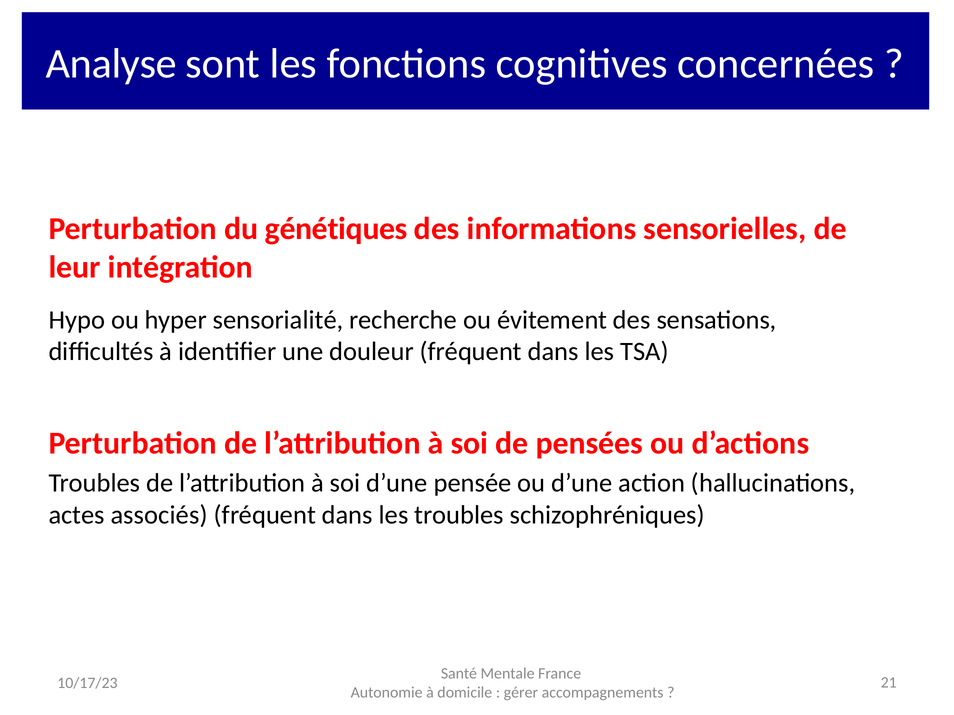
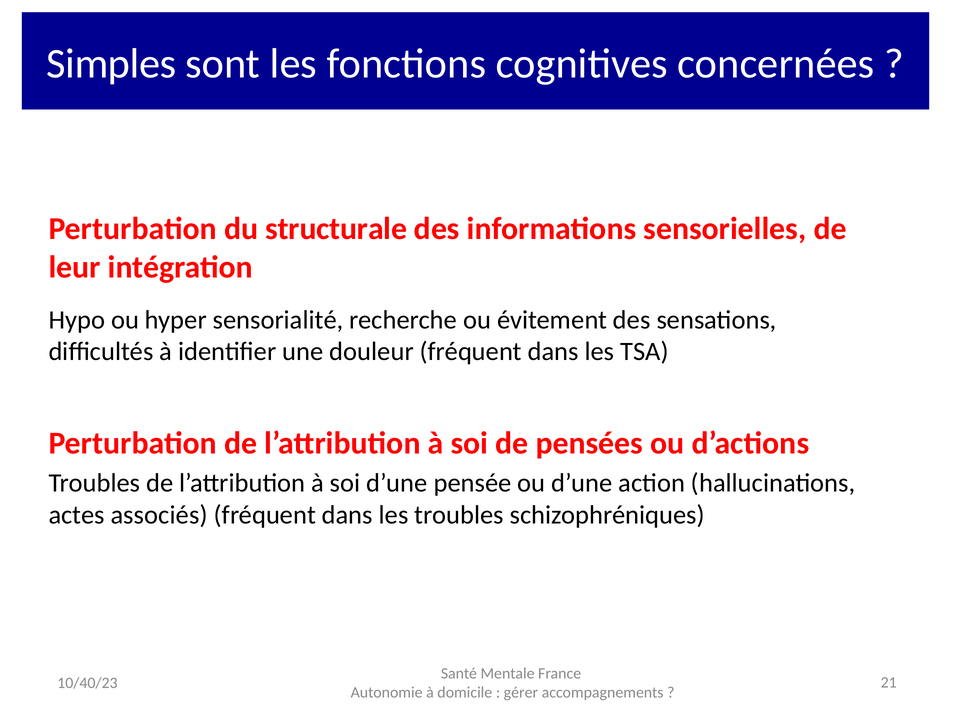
Analyse: Analyse -> Simples (111, 64)
génétiques: génétiques -> structurale (336, 229)
10/17/23: 10/17/23 -> 10/40/23 (87, 683)
